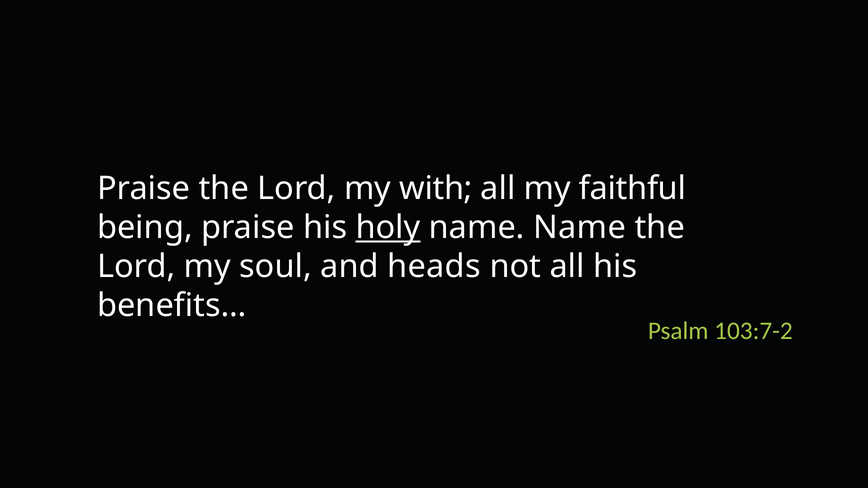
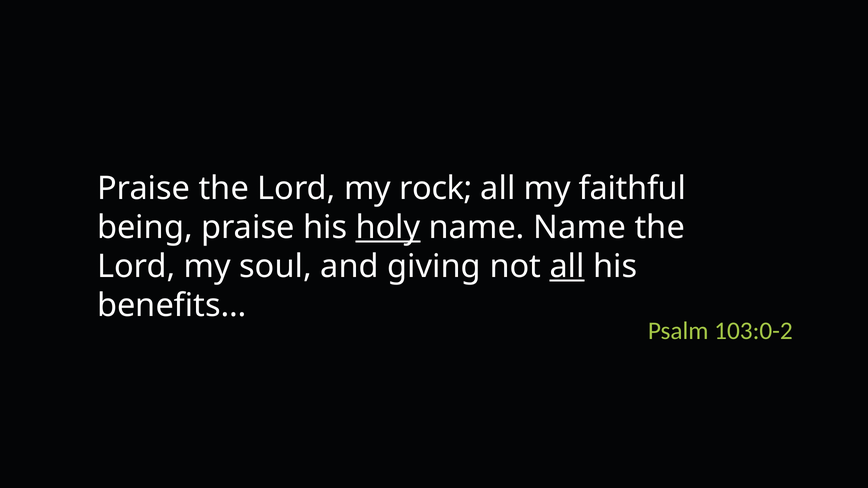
with: with -> rock (436, 188)
heads: heads -> giving (434, 267)
all underline: none -> present (567, 267)
103:7-2: 103:7-2 -> 103:0-2 (753, 331)
